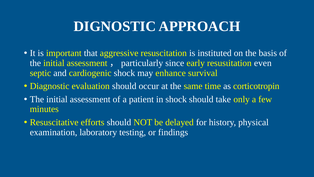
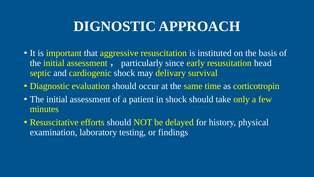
even: even -> head (263, 63)
enhance: enhance -> delivary (171, 73)
